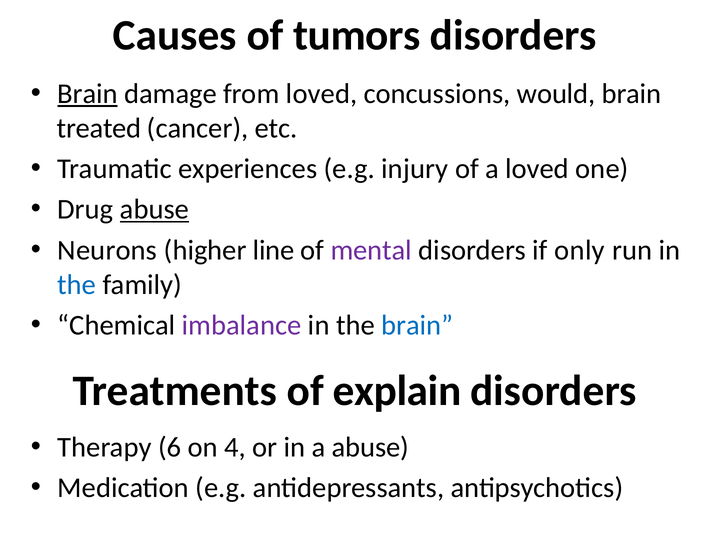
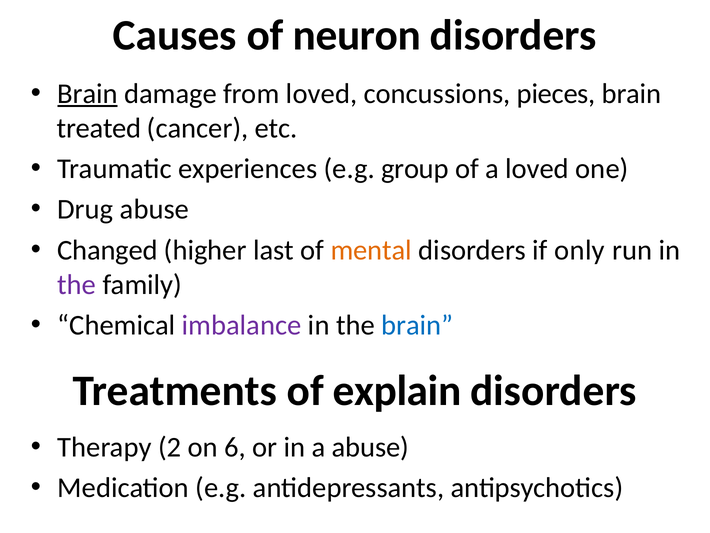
tumors: tumors -> neuron (357, 36)
would: would -> pieces (556, 94)
injury: injury -> group (415, 169)
abuse underline: present -> none (154, 209)
Neurons: Neurons -> Changed (107, 250)
line: line -> last (274, 250)
mental colour: purple -> orange (371, 250)
the colour: blue -> purple (77, 284)
6: 6 -> 2 (170, 447)
4: 4 -> 6 (235, 447)
